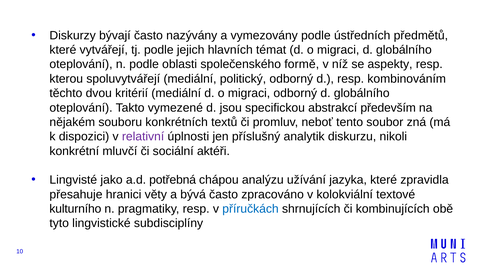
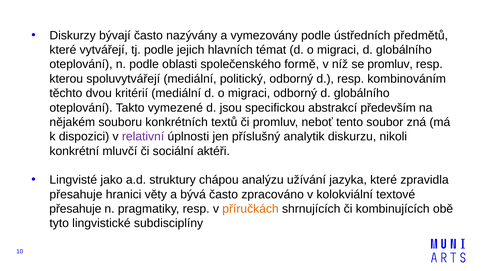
se aspekty: aspekty -> promluv (390, 64)
potřebná: potřebná -> struktury (173, 180)
kulturního: kulturního -> přesahuje (75, 209)
příručkách colour: blue -> orange (250, 209)
